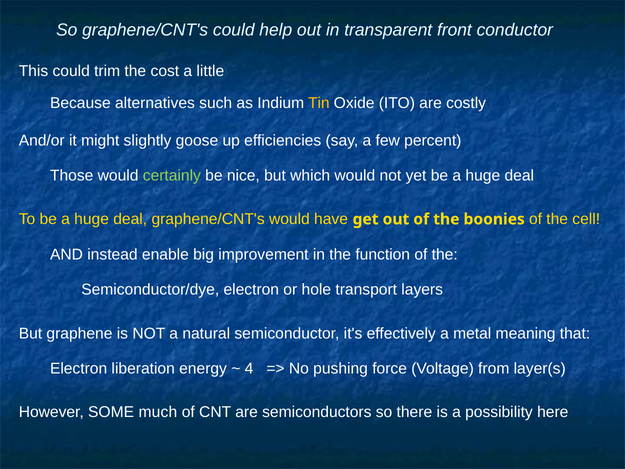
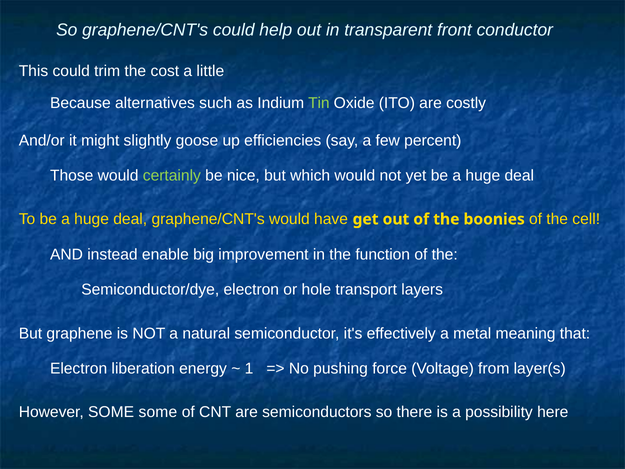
Tin colour: yellow -> light green (319, 103)
4: 4 -> 1 (249, 368)
SOME much: much -> some (158, 412)
